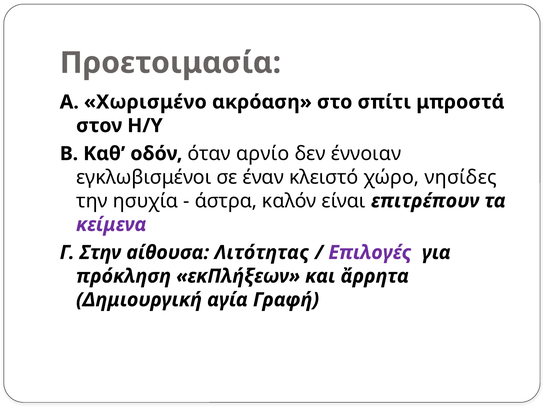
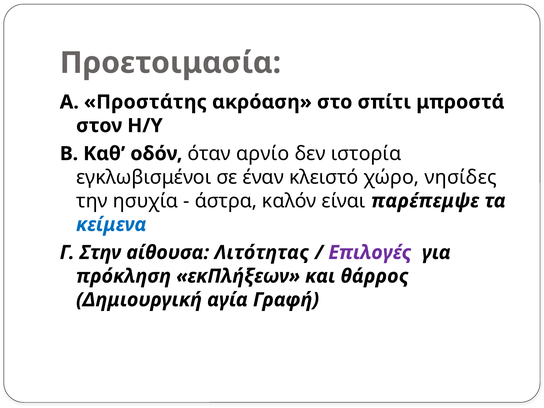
Χωρισμένο: Χωρισμένο -> Προστάτης (145, 102)
έννοιαν: έννοιαν -> ιστορία (366, 154)
επιτρέπουν: επιτρέπουν -> παρέπεμψε (425, 201)
κείμενα colour: purple -> blue (111, 225)
ἄρρητα: ἄρρητα -> θάρρος (375, 276)
